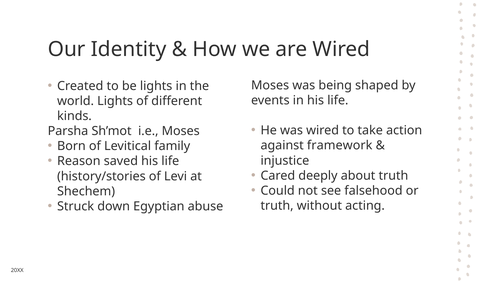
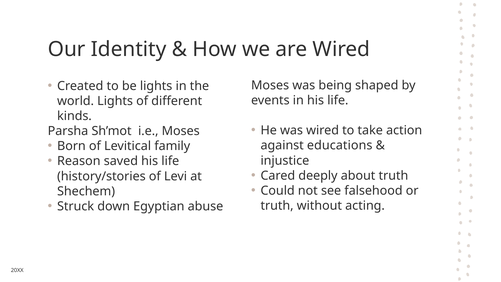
framework: framework -> educations (340, 145)
